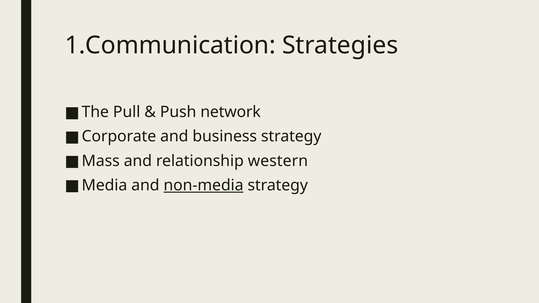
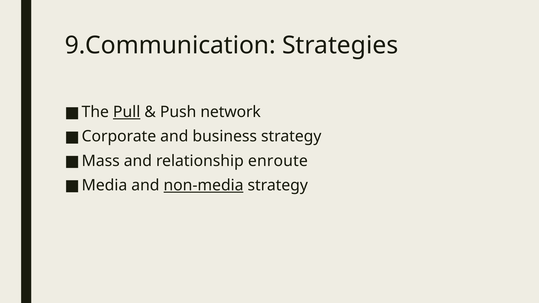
1.Communication: 1.Communication -> 9.Communication (170, 45)
Pull underline: none -> present (127, 112)
western: western -> enroute (278, 161)
